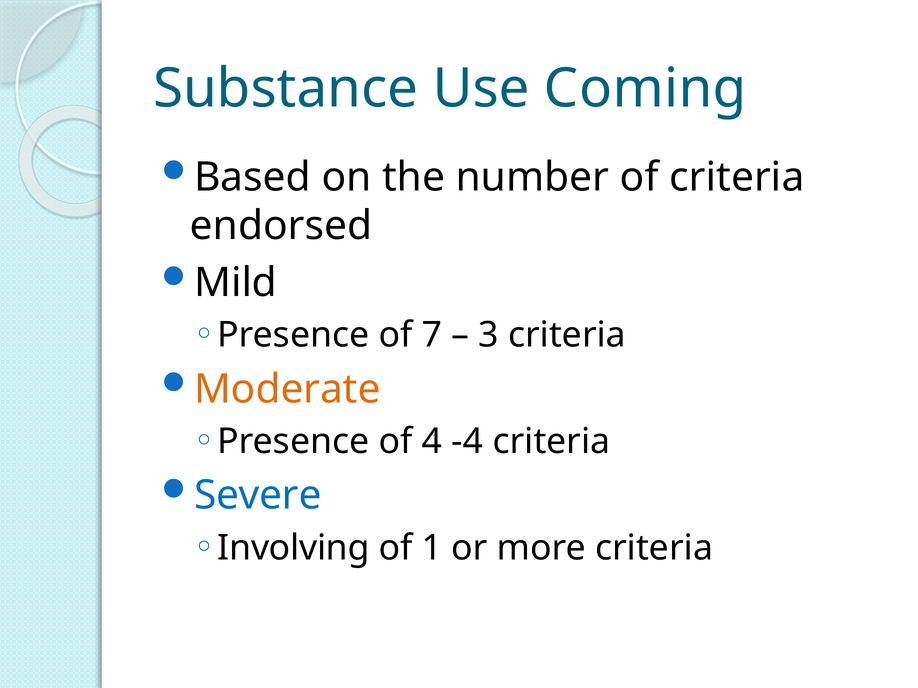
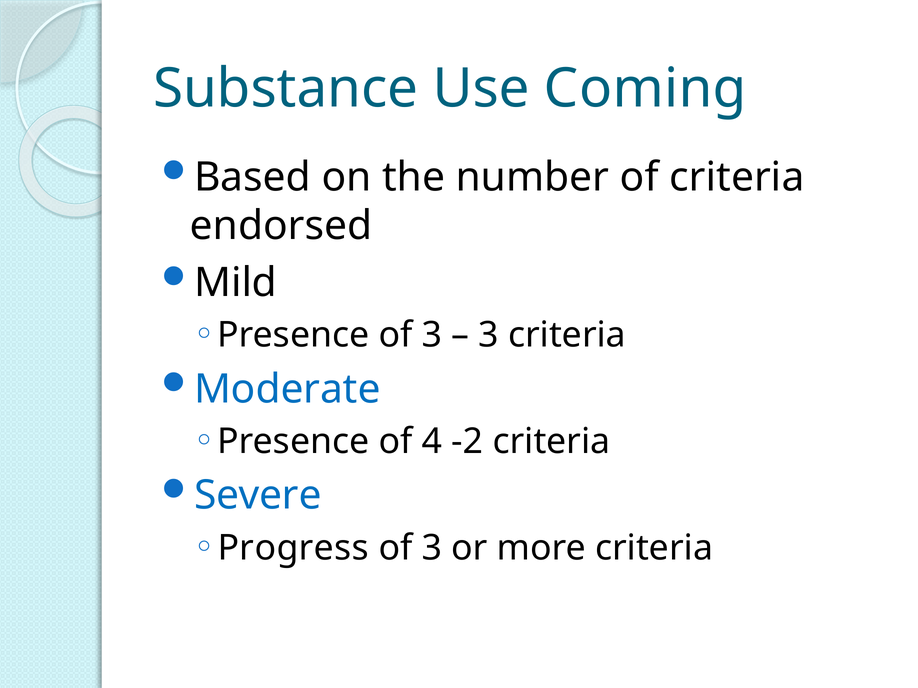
Presence of 7: 7 -> 3 (432, 335)
Moderate colour: orange -> blue (287, 389)
-4: -4 -> -2 (467, 442)
Involving: Involving -> Progress (293, 548)
1: 1 -> 3 (432, 548)
